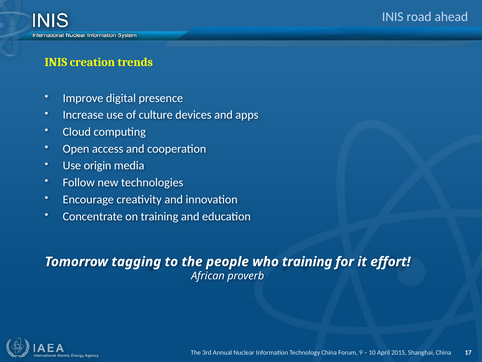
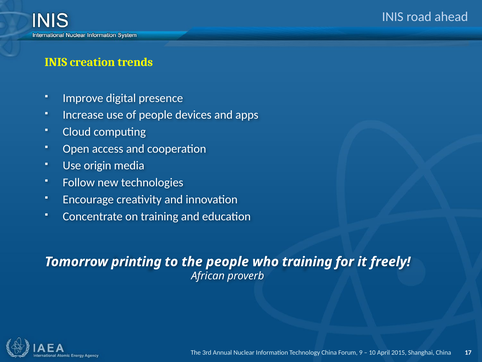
of culture: culture -> people (156, 115)
tagging: tagging -> printing (136, 261)
effort: effort -> freely (390, 261)
